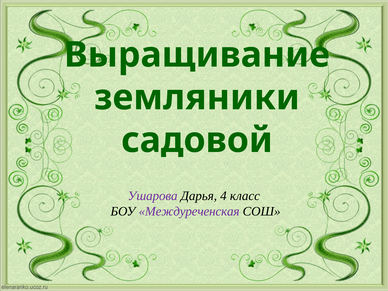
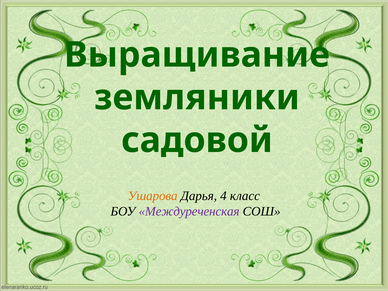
Ушарова colour: purple -> orange (153, 196)
